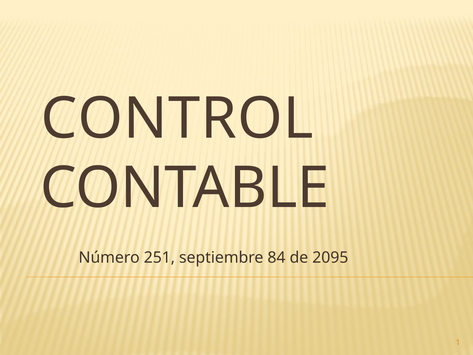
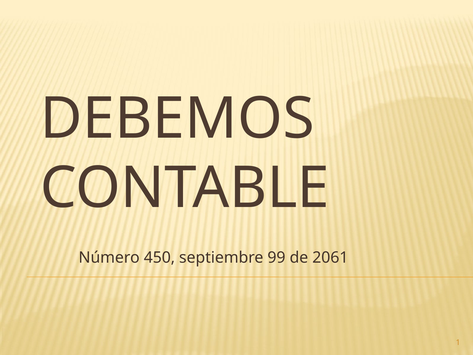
CONTROL: CONTROL -> DEBEMOS (177, 119)
251: 251 -> 450 (159, 258)
84: 84 -> 99 (276, 258)
2095: 2095 -> 2061 (330, 258)
